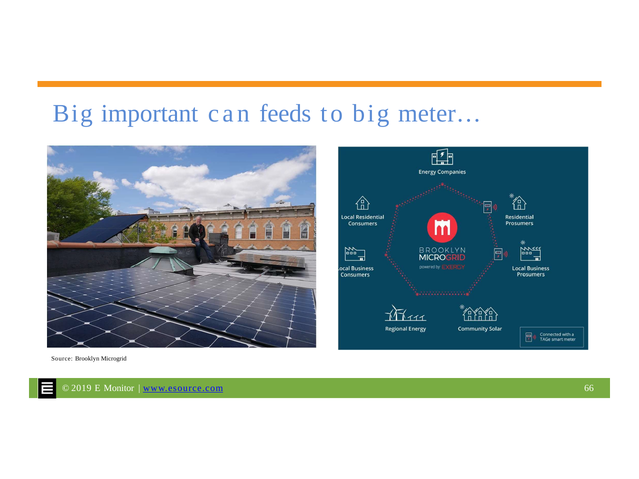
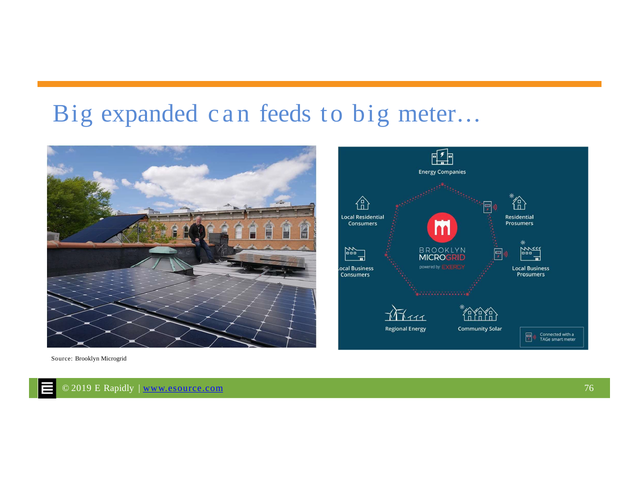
important: important -> expanded (150, 113)
Monitor: Monitor -> Rapidly (119, 388)
66: 66 -> 76 (589, 388)
